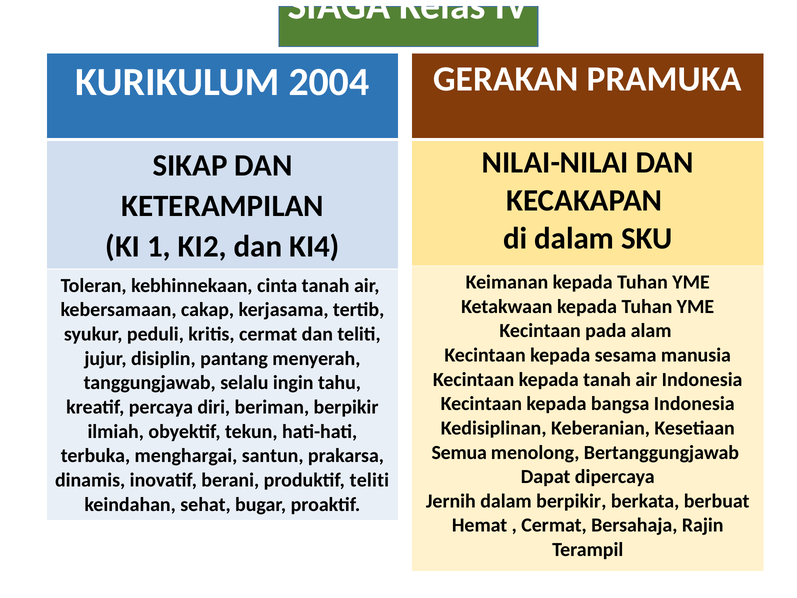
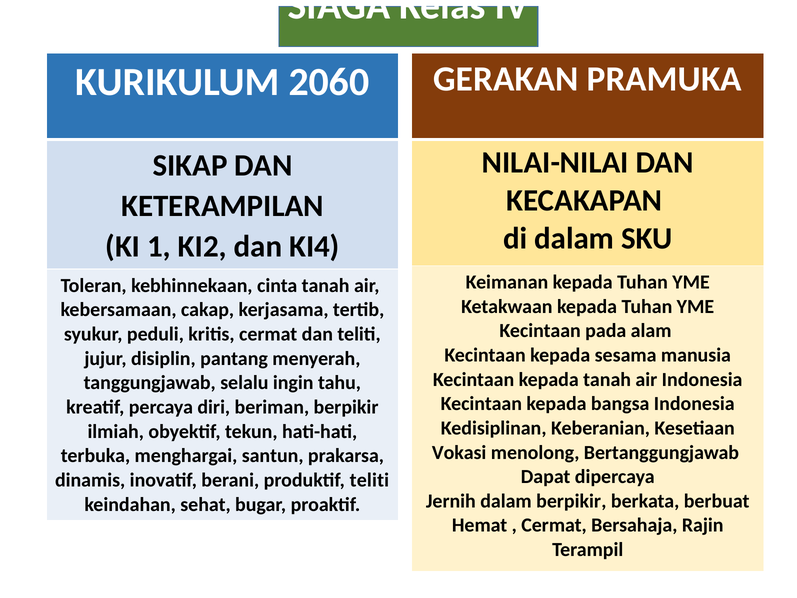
2004: 2004 -> 2060 (329, 82)
Semua: Semua -> Vokasi (459, 452)
